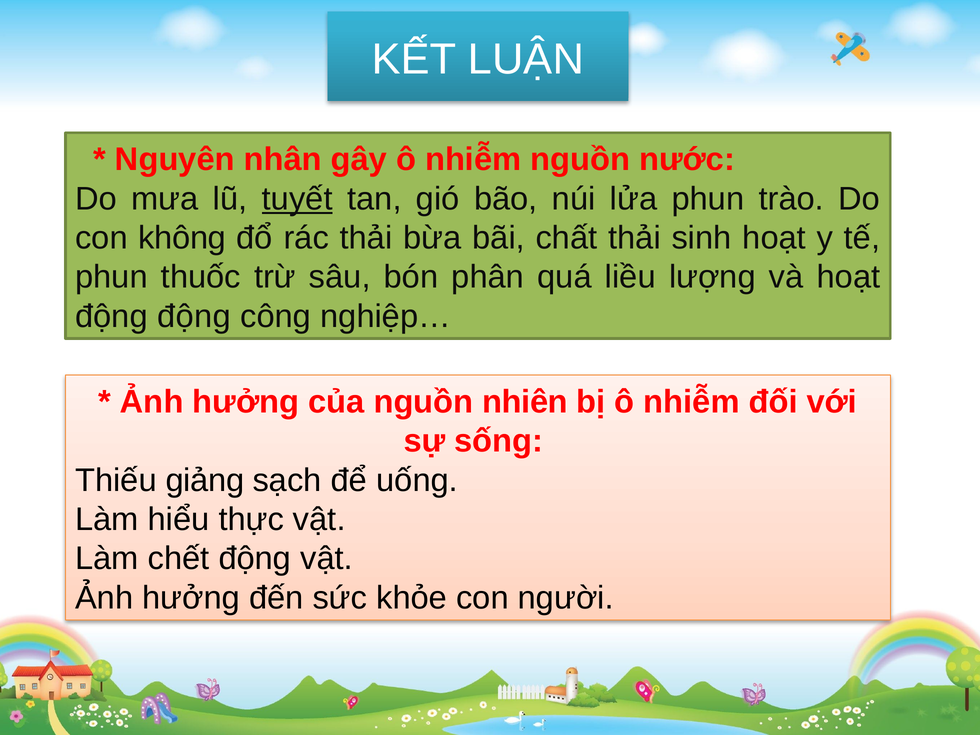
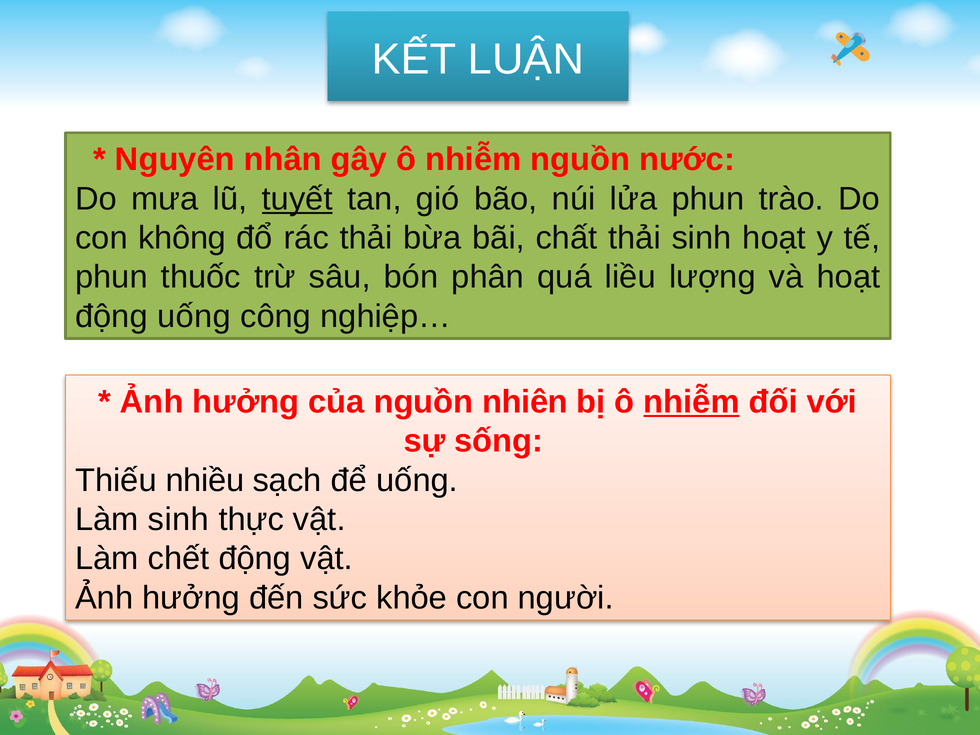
động động: động -> uống (194, 316)
nhiễm underline: none -> present (691, 402)
giảng: giảng -> nhiều (205, 480)
Làm hiểu: hiểu -> sinh (178, 519)
